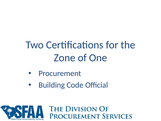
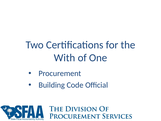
Zone: Zone -> With (65, 58)
